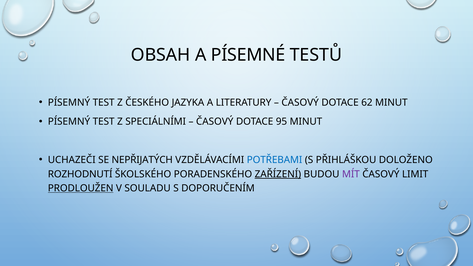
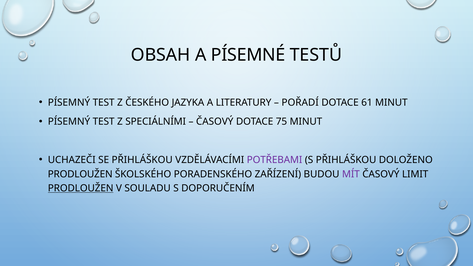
ČASOVÝ: ČASOVÝ -> POŘADÍ (300, 103)
62: 62 -> 61 (367, 103)
95: 95 -> 75 (281, 122)
SE NEPŘIJATÝCH: NEPŘIJATÝCH -> PŘIHLÁŠKOU (142, 160)
POTŘEBAMI colour: blue -> purple (275, 160)
ROZHODNUTÍ: ROZHODNUTÍ -> PRODLOUŽEN (80, 174)
ZAŘÍZENÍ underline: present -> none (278, 174)
